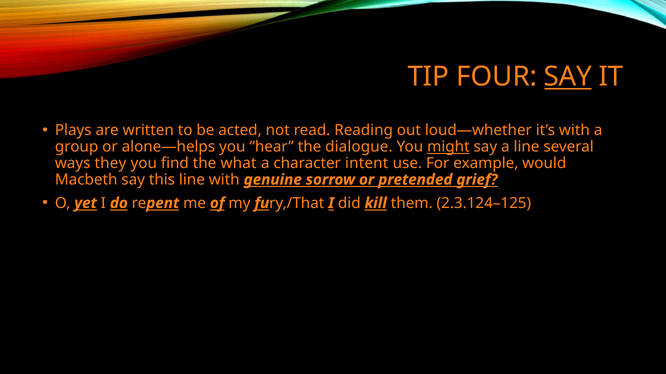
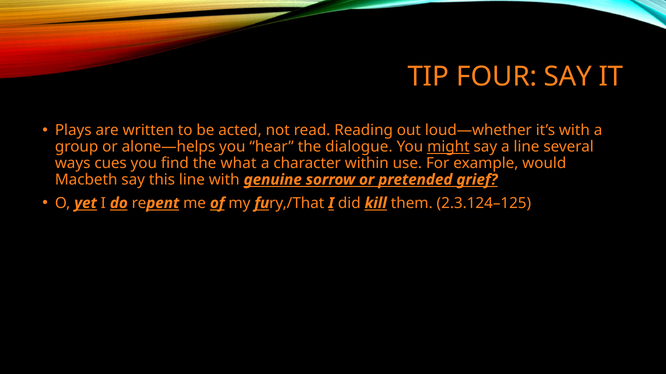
SAY underline: present -> none (568, 77)
they: they -> cues (111, 163)
intent: intent -> within (367, 163)
